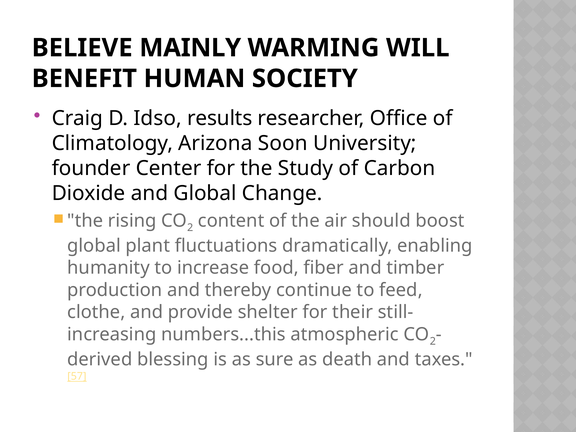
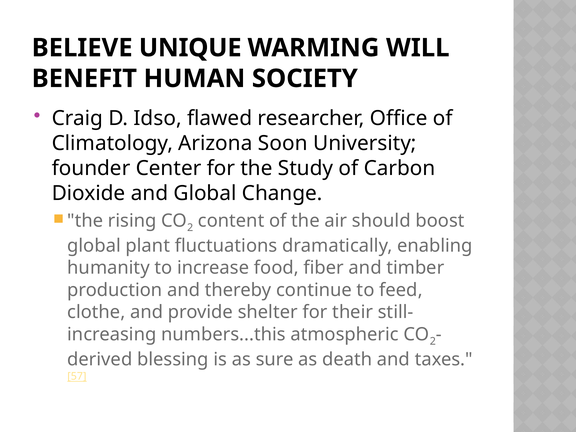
MAINLY: MAINLY -> UNIQUE (190, 48)
results: results -> flawed (220, 118)
